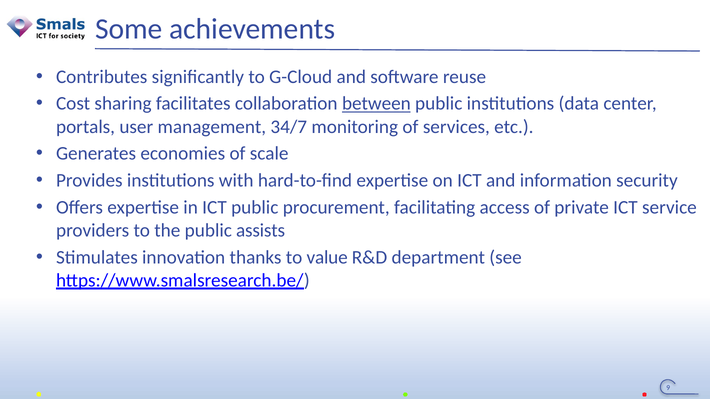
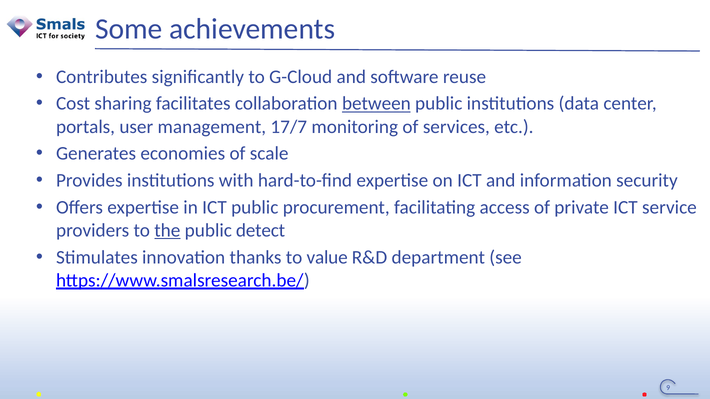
34/7: 34/7 -> 17/7 (289, 127)
the underline: none -> present (167, 231)
assists: assists -> detect (261, 231)
